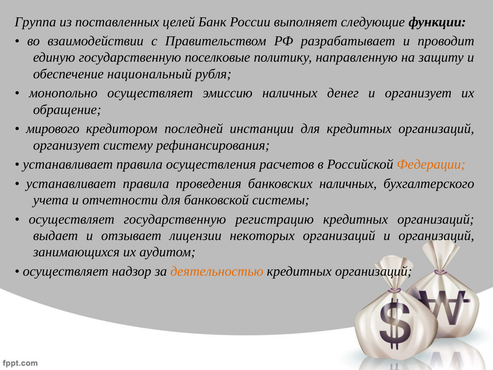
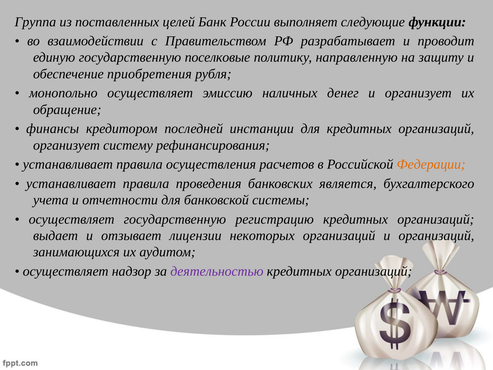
национальный: национальный -> приобретения (149, 74)
мирового: мирового -> финансы (53, 129)
банковских наличных: наличных -> является (348, 183)
деятельностью colour: orange -> purple (217, 271)
